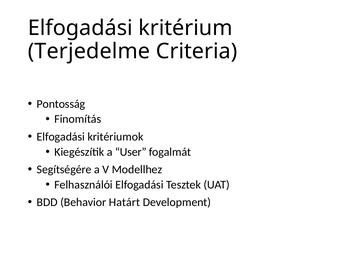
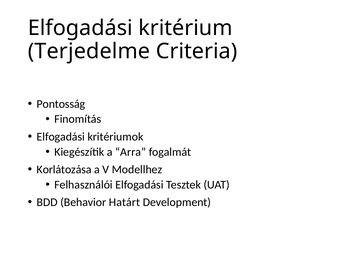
User: User -> Arra (131, 152)
Segítségére: Segítségére -> Korlátozása (64, 170)
